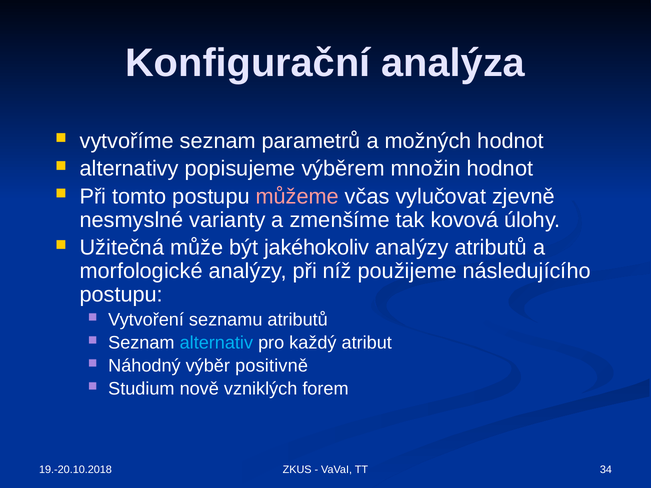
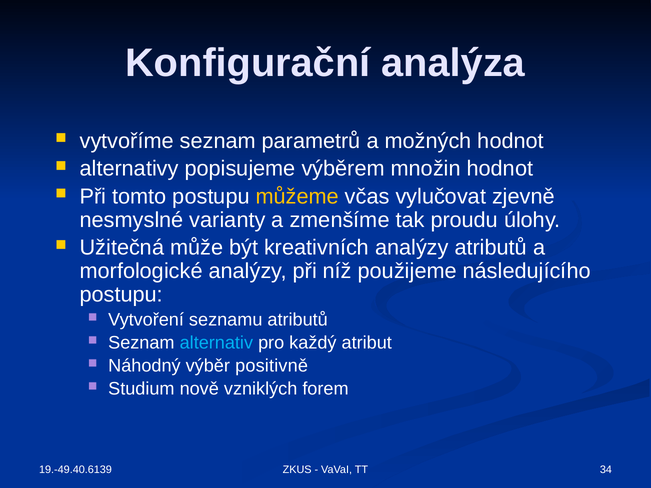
můžeme colour: pink -> yellow (297, 197)
kovová: kovová -> proudu (464, 220)
jakéhokoliv: jakéhokoliv -> kreativních (317, 248)
19.-20.10.2018: 19.-20.10.2018 -> 19.-49.40.6139 (75, 470)
